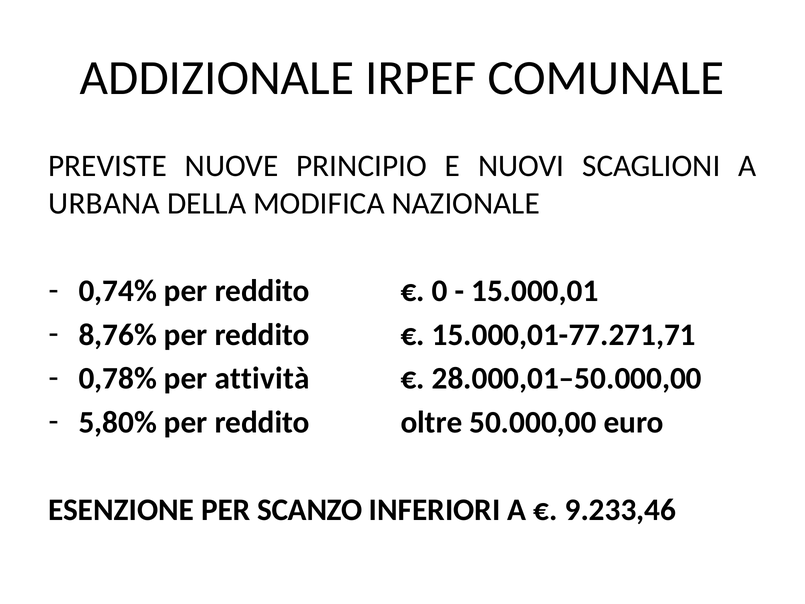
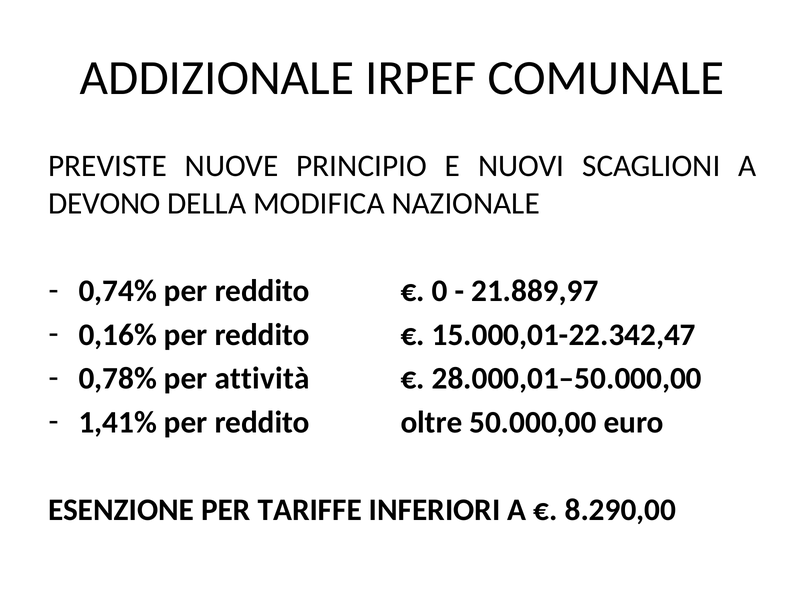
URBANA: URBANA -> DEVONO (104, 203)
15.000,01: 15.000,01 -> 21.889,97 (535, 291)
8,76%: 8,76% -> 0,16% (118, 335)
15.000,01-77.271,71: 15.000,01-77.271,71 -> 15.000,01-22.342,47 (564, 335)
5,80%: 5,80% -> 1,41% (118, 422)
SCANZO: SCANZO -> TARIFFE (310, 510)
9.233,46: 9.233,46 -> 8.290,00 (620, 510)
